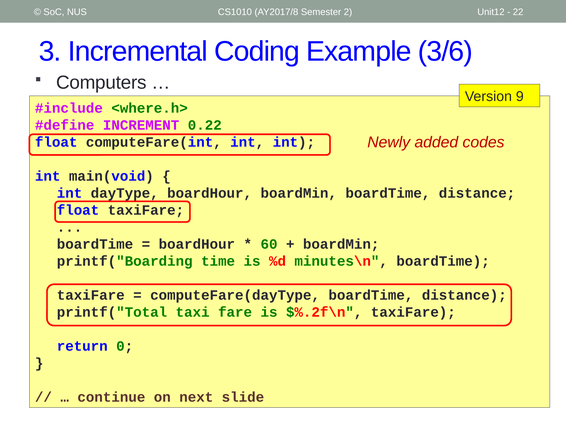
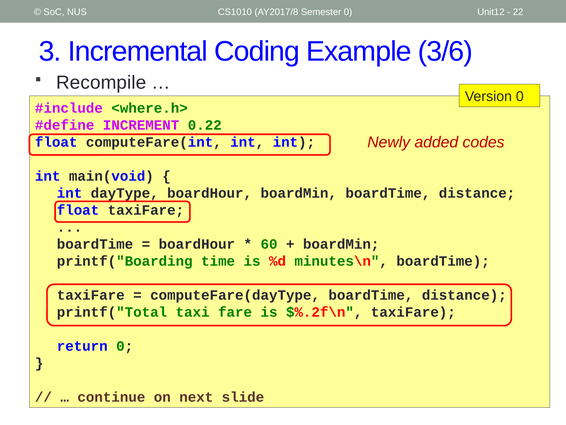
Semester 2: 2 -> 0 (348, 12)
Computers: Computers -> Recompile (101, 82)
Version 9: 9 -> 0 (520, 96)
